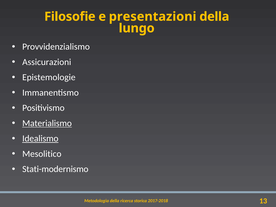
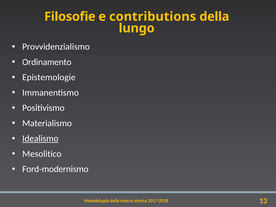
presentazioni: presentazioni -> contributions (153, 17)
Assicurazioni: Assicurazioni -> Ordinamento (47, 62)
Materialismo underline: present -> none (47, 123)
Stati-modernismo: Stati-modernismo -> Ford-modernismo (55, 169)
